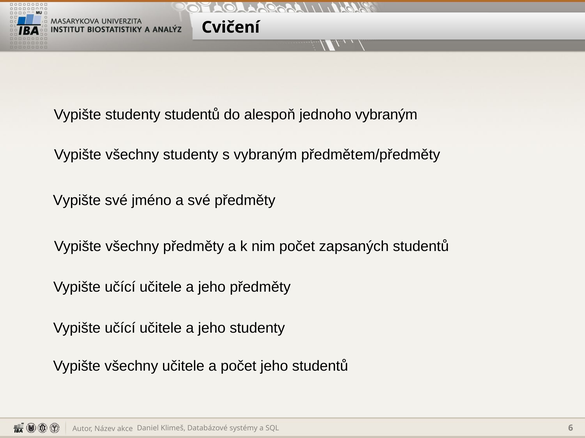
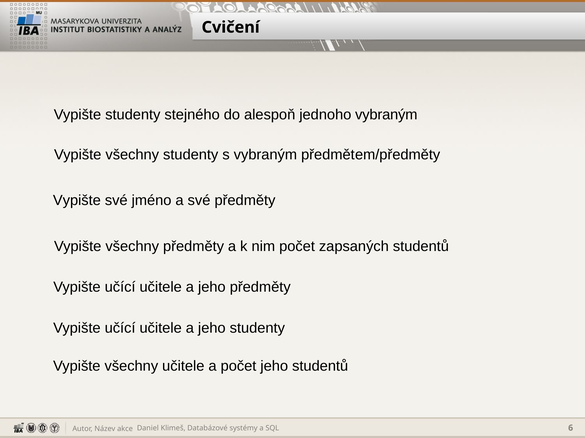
studenty studentů: studentů -> stejného (192, 115)
